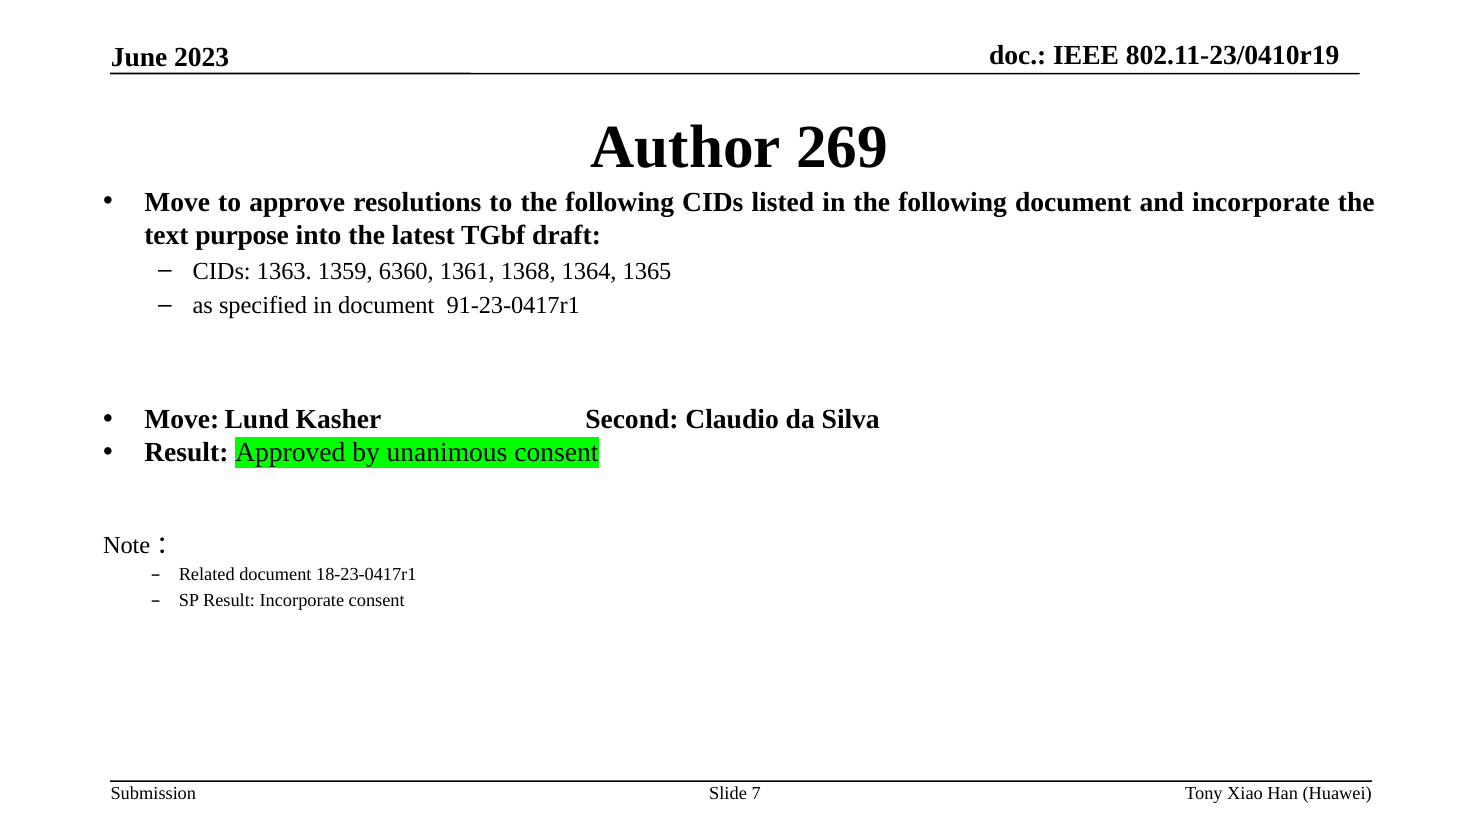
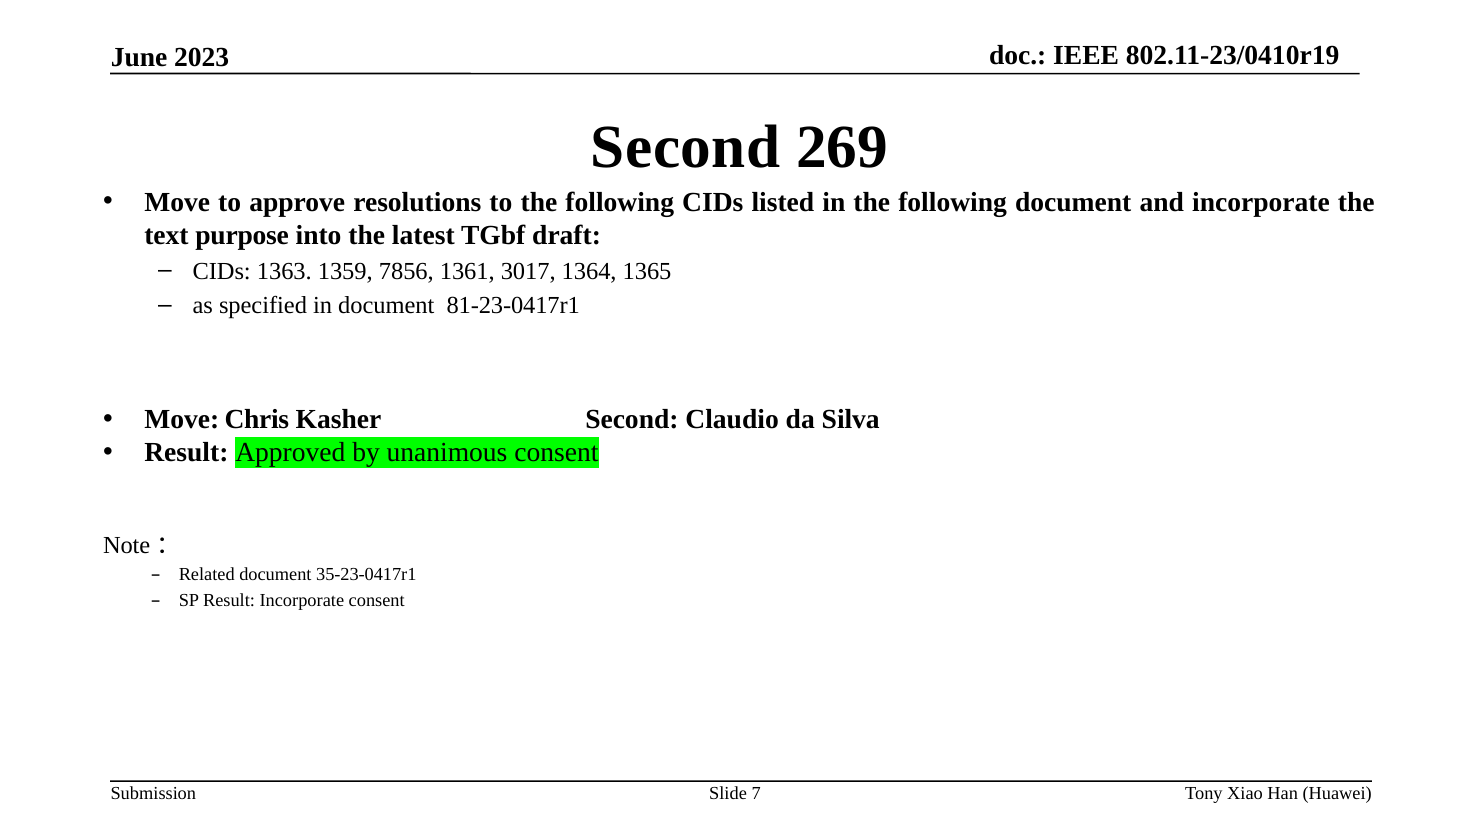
Author: Author -> Second (686, 148)
6360: 6360 -> 7856 (406, 271)
1368: 1368 -> 3017 (528, 271)
91-23-0417r1: 91-23-0417r1 -> 81-23-0417r1 (513, 306)
Lund: Lund -> Chris (257, 420)
18-23-0417r1: 18-23-0417r1 -> 35-23-0417r1 (366, 574)
